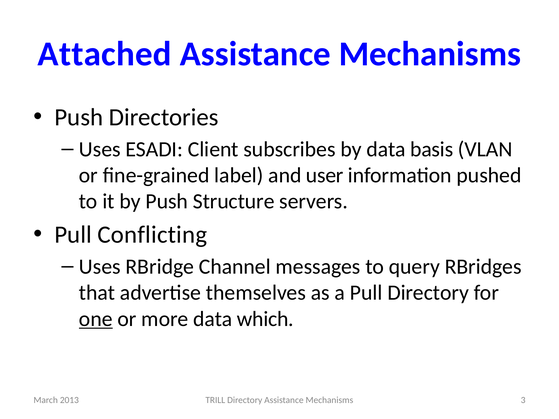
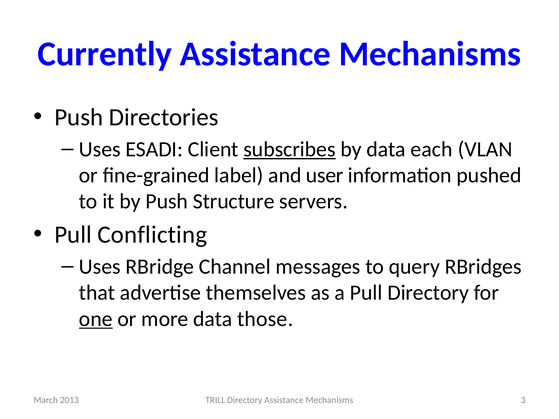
Attached: Attached -> Currently (105, 54)
subscribes underline: none -> present (290, 149)
basis: basis -> each (432, 149)
which: which -> those (265, 319)
